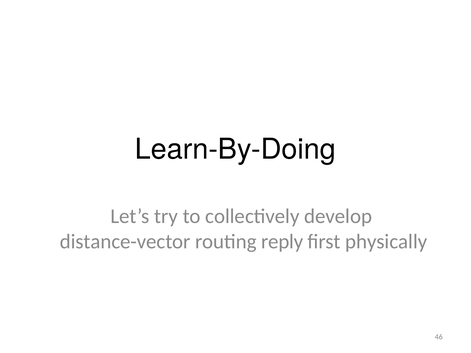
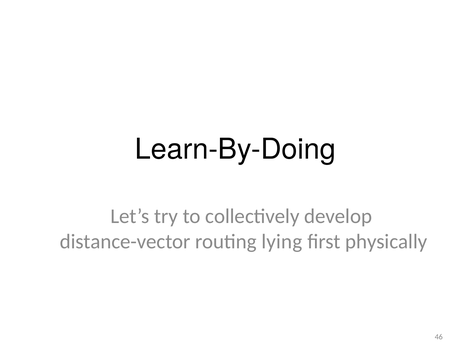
reply: reply -> lying (282, 242)
